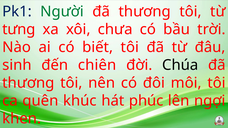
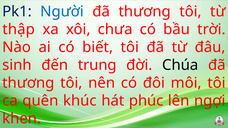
Người colour: green -> blue (62, 12)
tưng: tưng -> thập (19, 29)
chiên: chiên -> trung (97, 65)
